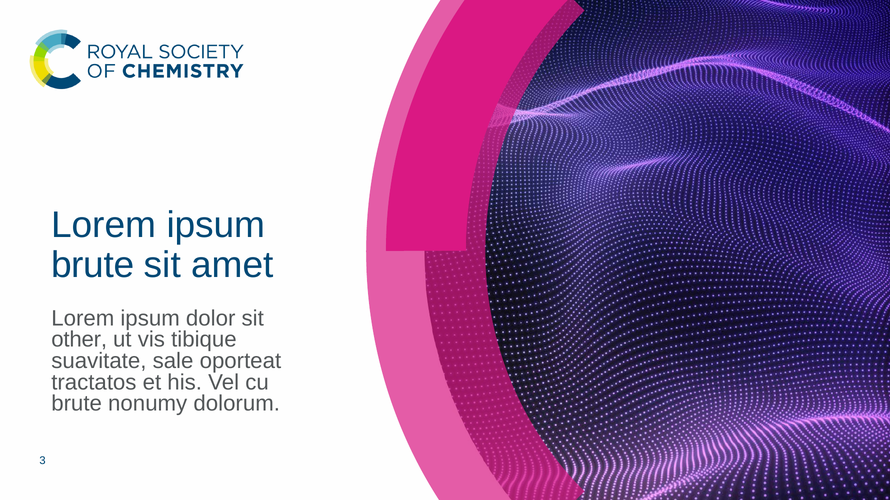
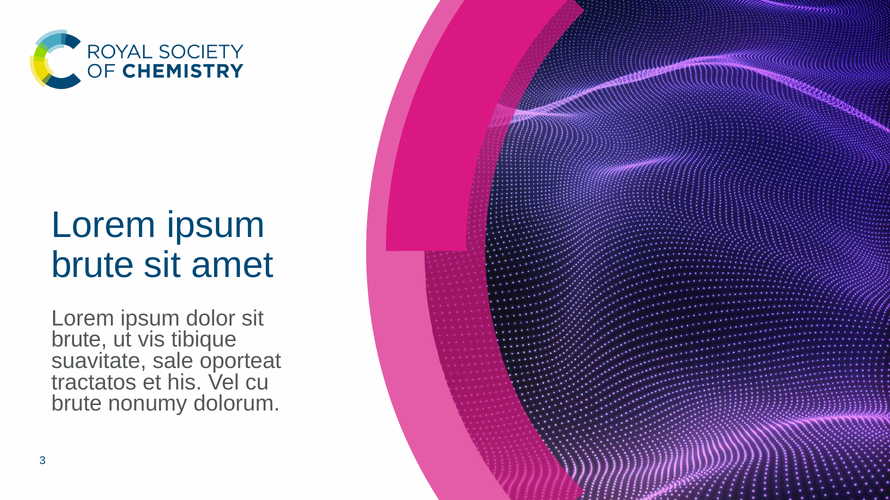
other: other -> brute (79, 340)
